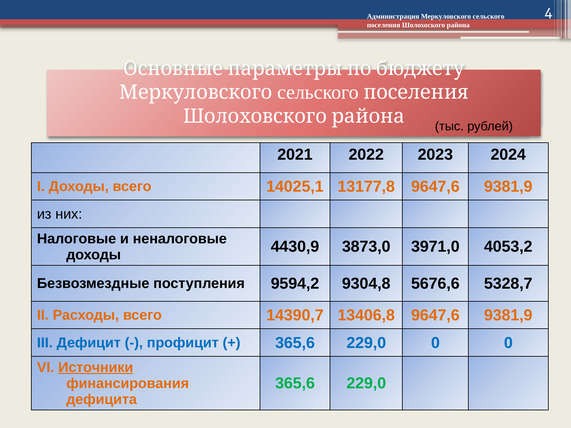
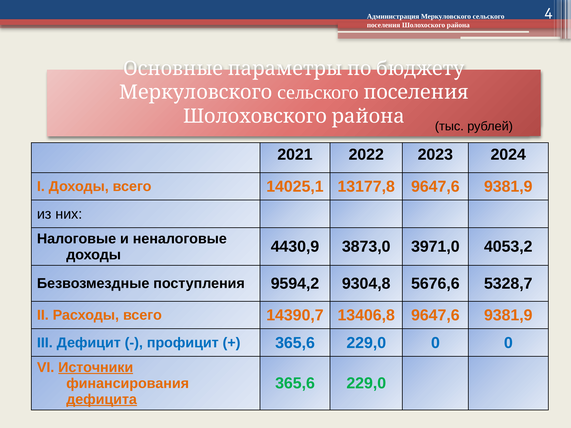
дефицита underline: none -> present (102, 400)
